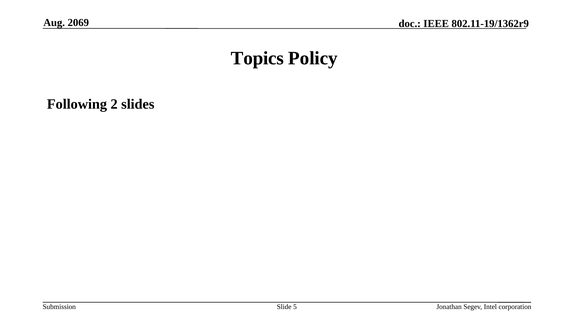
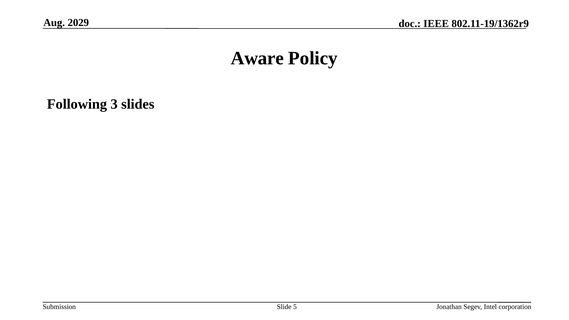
2069: 2069 -> 2029 (78, 23)
Topics: Topics -> Aware (257, 58)
2: 2 -> 3 (114, 104)
